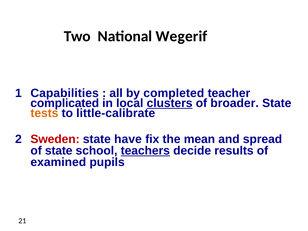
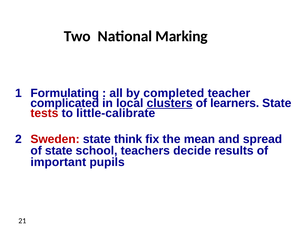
Wegerif: Wegerif -> Marking (182, 36)
Capabilities: Capabilities -> Formulating (65, 93)
broader: broader -> learners (235, 103)
tests colour: orange -> red (44, 113)
have: have -> think (128, 139)
teachers underline: present -> none (145, 151)
examined: examined -> important (58, 162)
